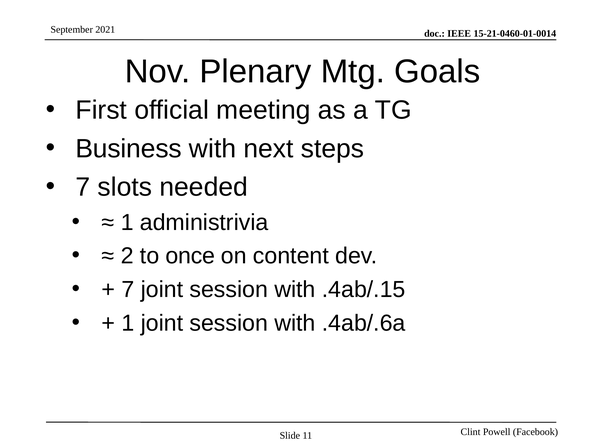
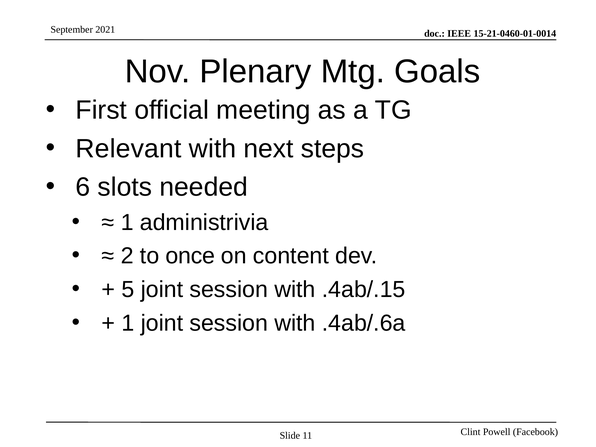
Business: Business -> Relevant (128, 149)
7: 7 -> 6 (83, 187)
7: 7 -> 5 (128, 289)
